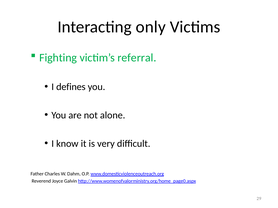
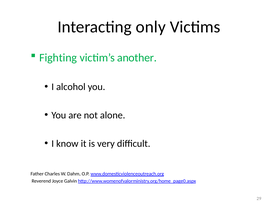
referral: referral -> another (137, 58)
defines: defines -> alcohol (71, 87)
